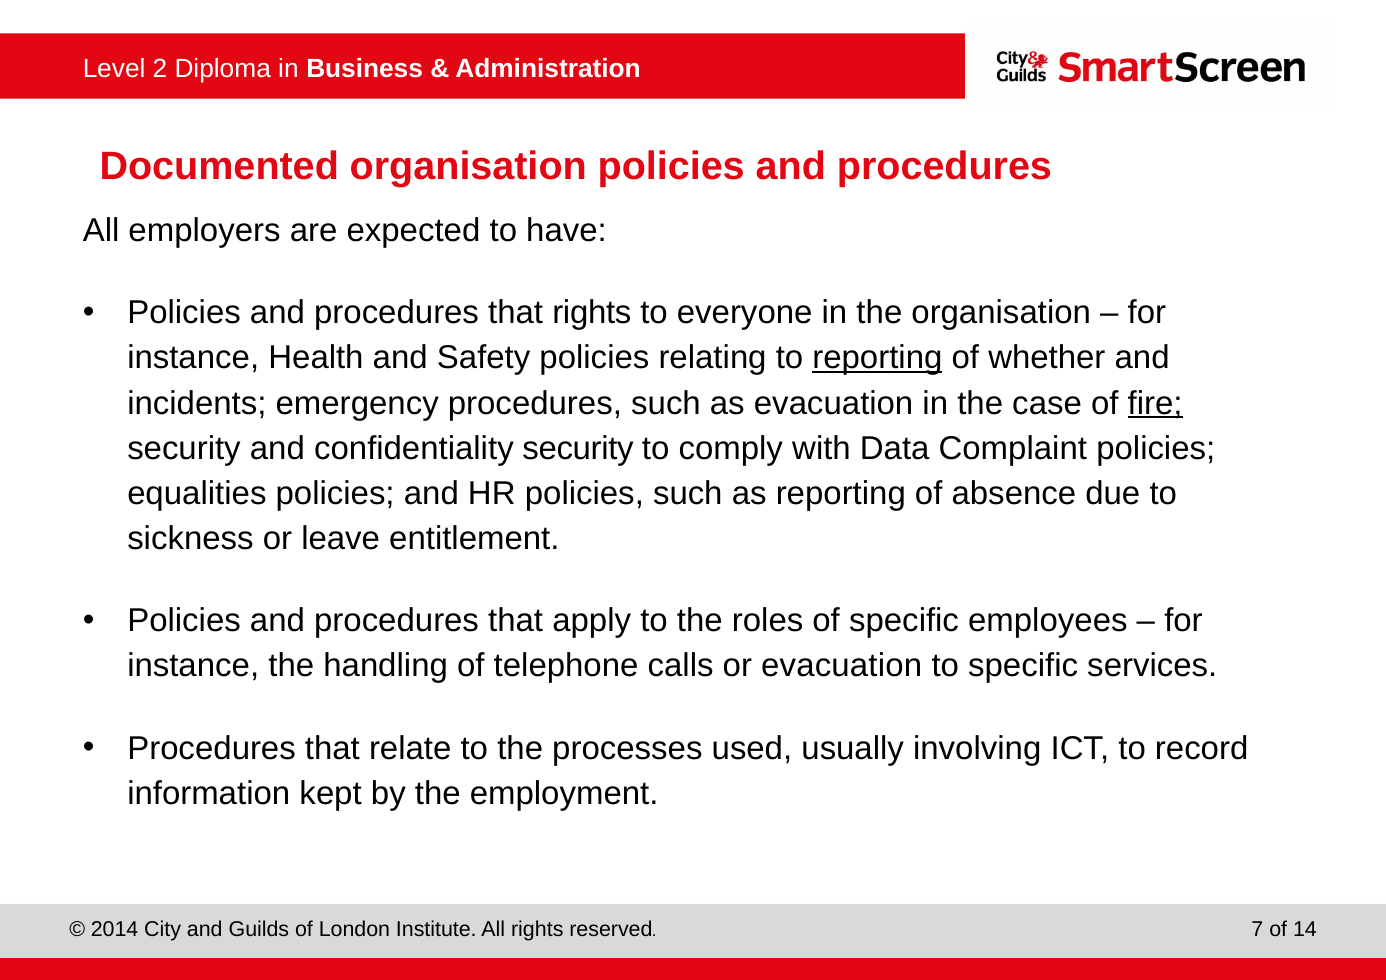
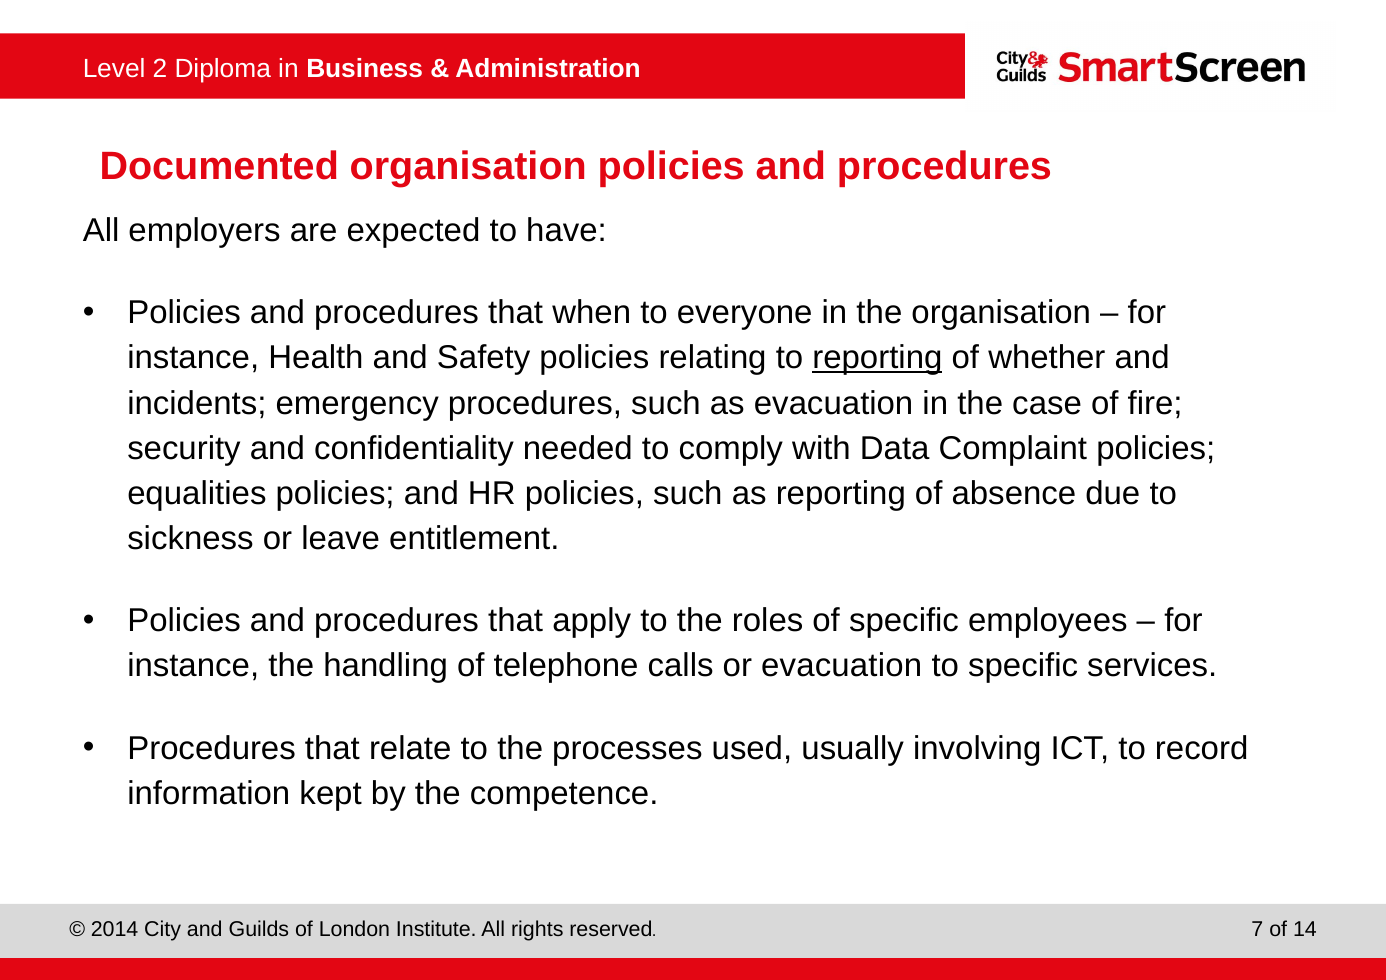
that rights: rights -> when (592, 313)
fire underline: present -> none (1155, 403)
confidentiality security: security -> needed (578, 448)
employment: employment -> competence (564, 794)
